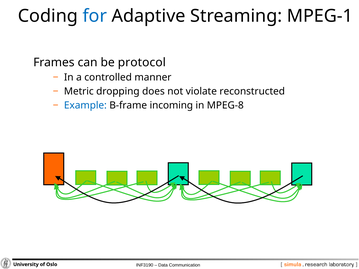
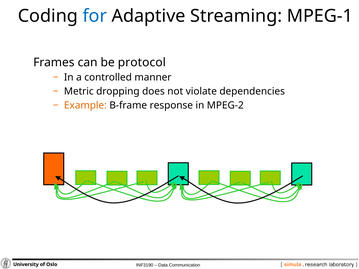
reconstructed: reconstructed -> dependencies (252, 91)
Example colour: blue -> orange (85, 105)
incoming: incoming -> response (171, 105)
MPEG-8: MPEG-8 -> MPEG-2 (225, 105)
